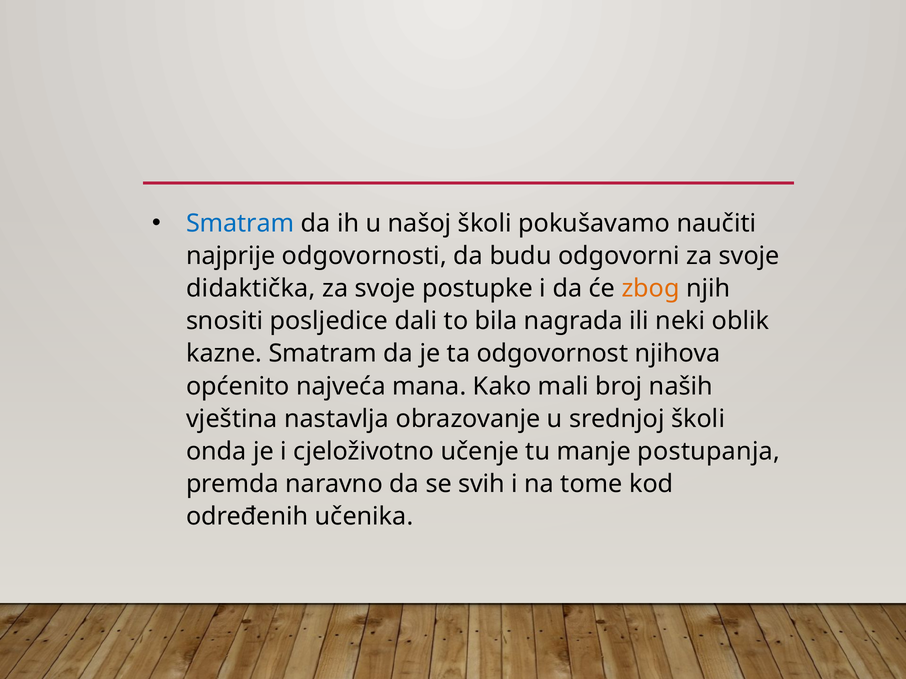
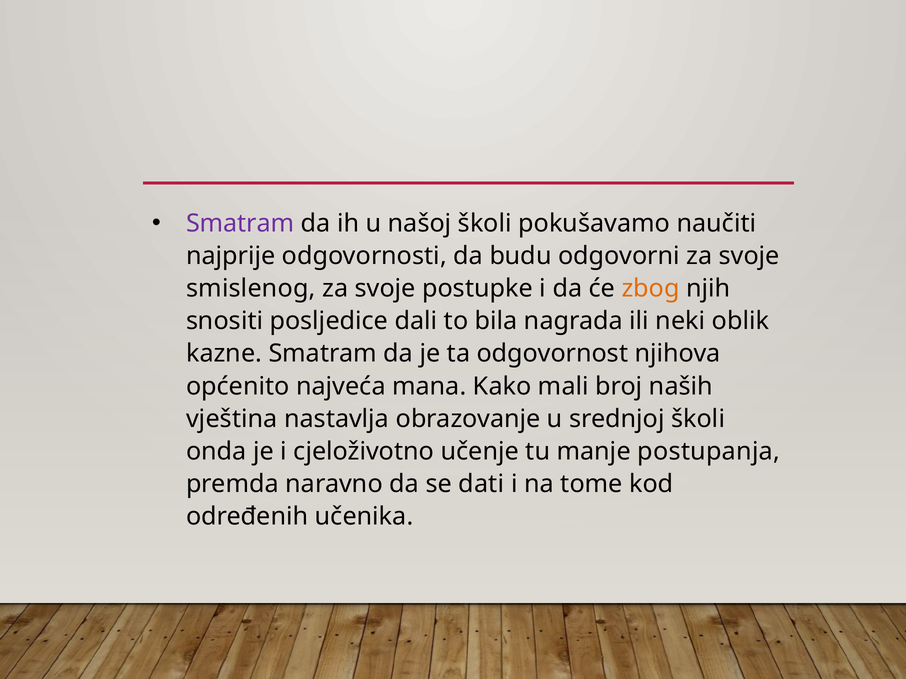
Smatram colour: blue -> purple (240, 224)
didaktička: didaktička -> smislenog (251, 289)
svih: svih -> dati (481, 484)
